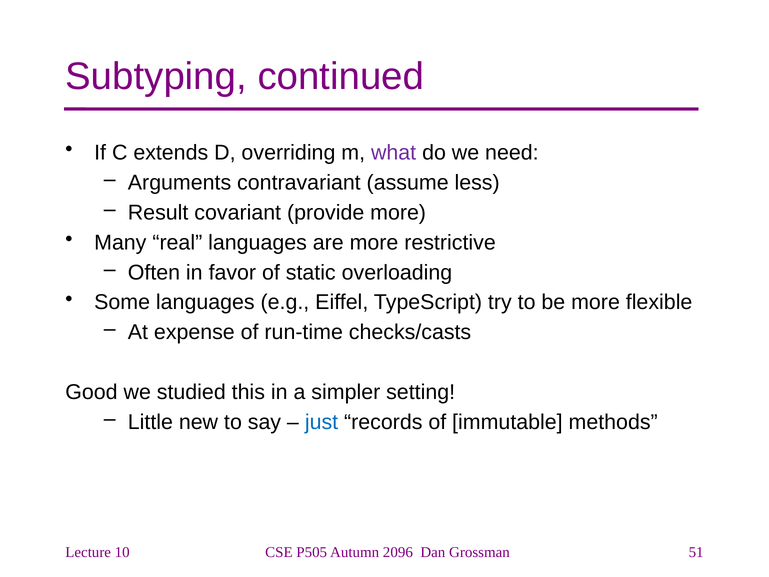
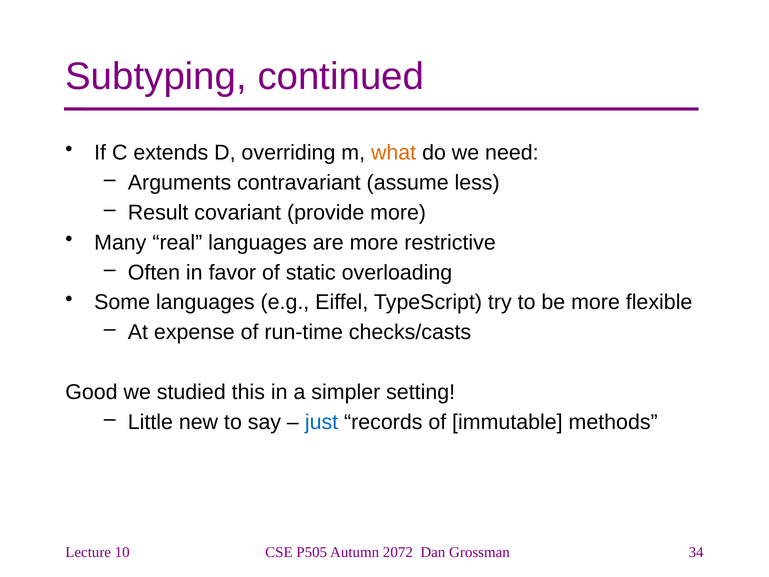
what colour: purple -> orange (394, 153)
2096: 2096 -> 2072 (398, 552)
51: 51 -> 34 (696, 552)
